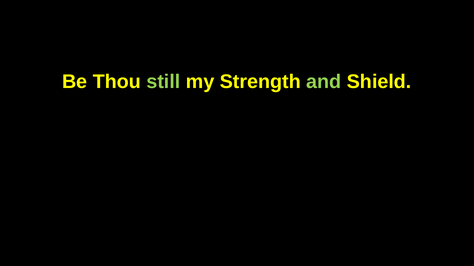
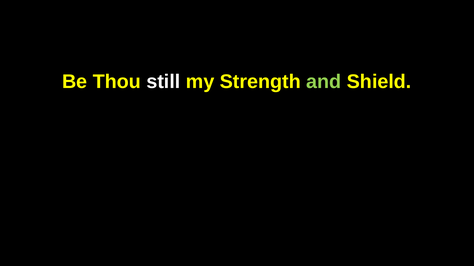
still colour: light green -> white (163, 82)
